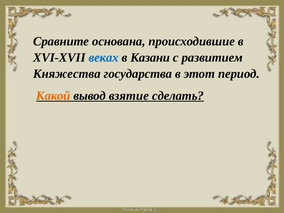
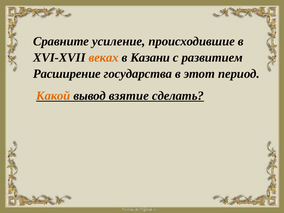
основана: основана -> усиление (119, 41)
веках colour: blue -> orange (104, 58)
Княжества: Княжества -> Расширение (67, 74)
